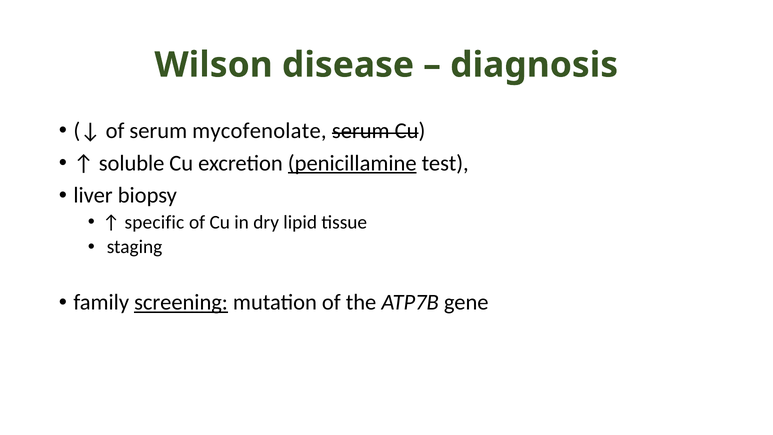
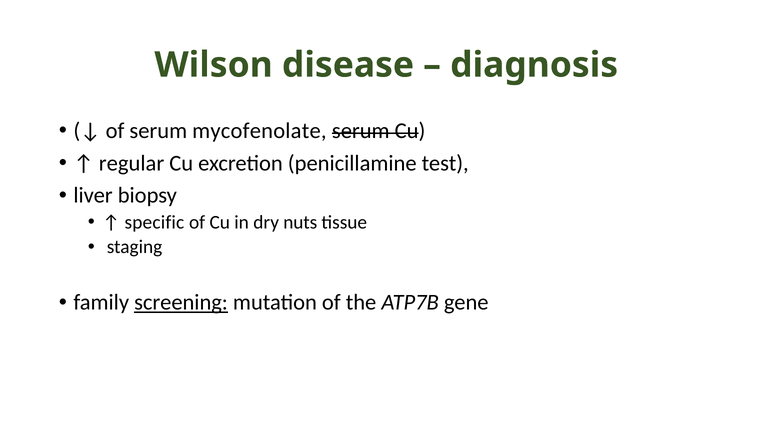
soluble: soluble -> regular (132, 163)
penicillamine underline: present -> none (352, 163)
lipid: lipid -> nuts (300, 222)
